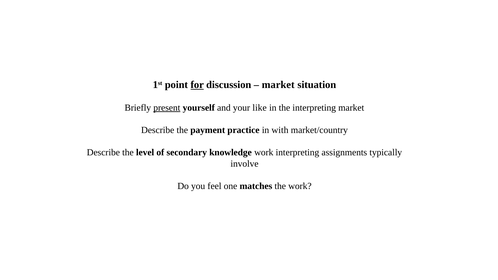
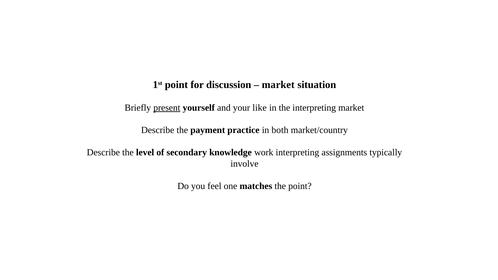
for underline: present -> none (197, 85)
with: with -> both (280, 130)
the work: work -> point (300, 186)
